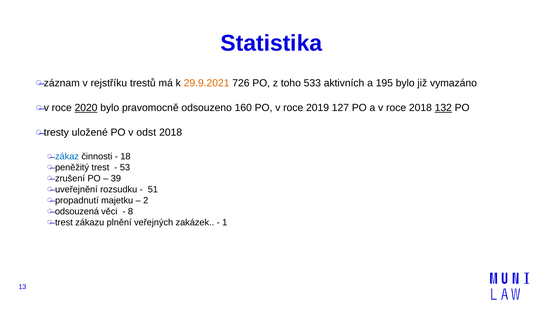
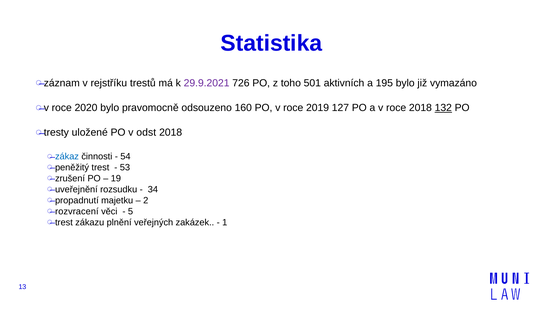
29.9.2021 colour: orange -> purple (207, 83)
533: 533 -> 501 (312, 83)
2020 underline: present -> none (86, 108)
18: 18 -> 54 (125, 156)
39: 39 -> 19 (116, 178)
51: 51 -> 34 (153, 189)
odsouzená: odsouzená -> rozvracení (77, 211)
8: 8 -> 5 (131, 211)
